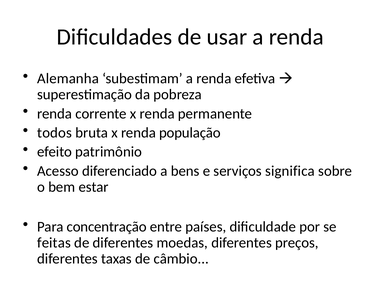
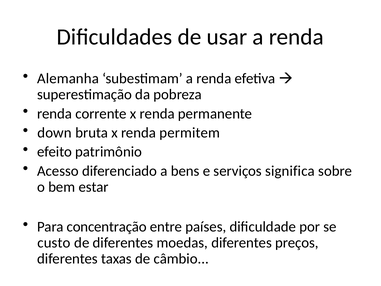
todos: todos -> down (55, 133)
população: população -> permitem (190, 133)
feitas: feitas -> custo (54, 243)
